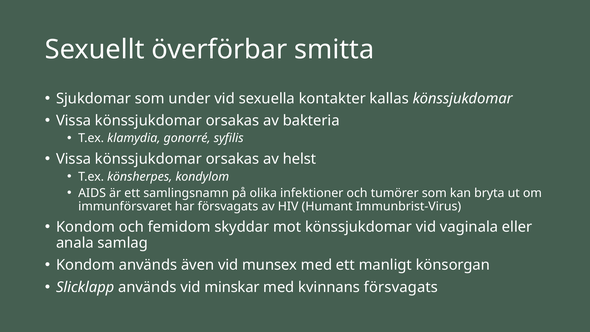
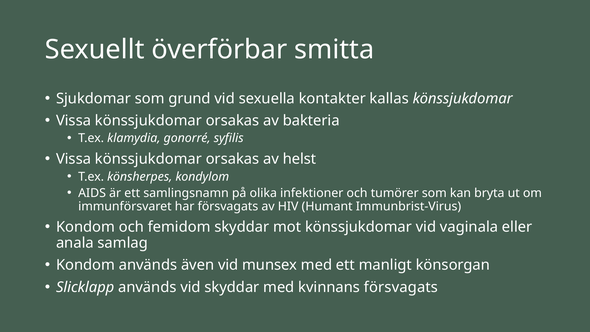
under: under -> grund (190, 98)
vid minskar: minskar -> skyddar (232, 287)
